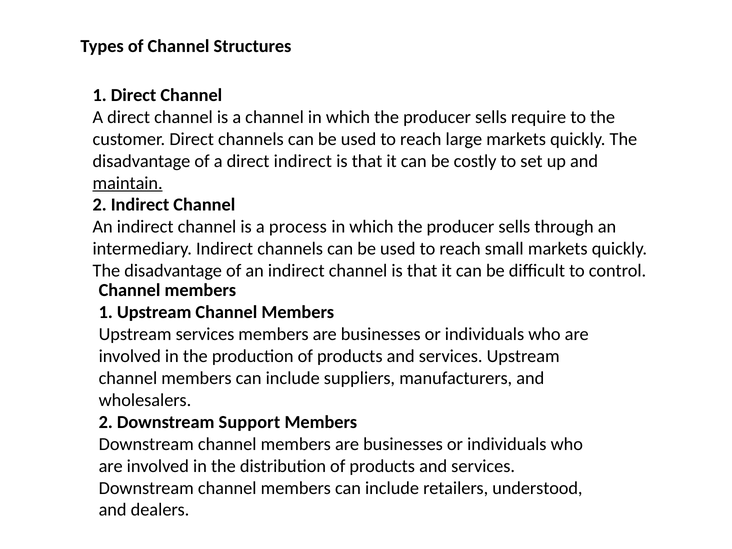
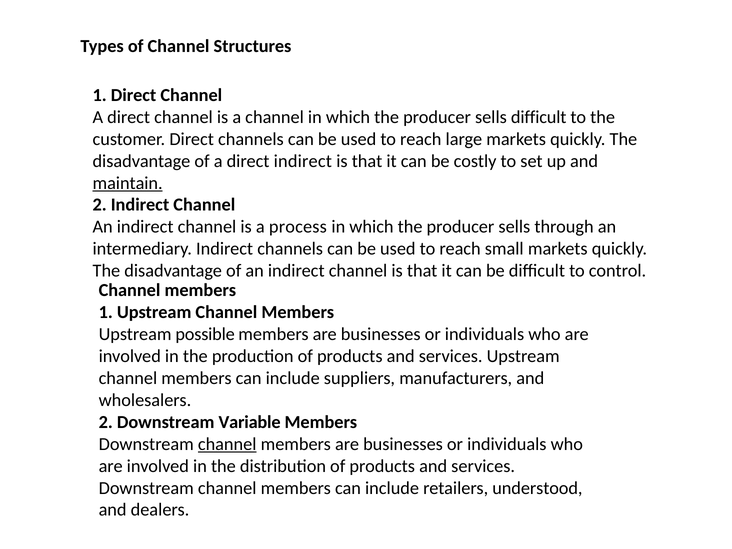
sells require: require -> difficult (539, 117)
Upstream services: services -> possible (205, 334)
Support: Support -> Variable (250, 422)
channel underline: none -> present (227, 444)
